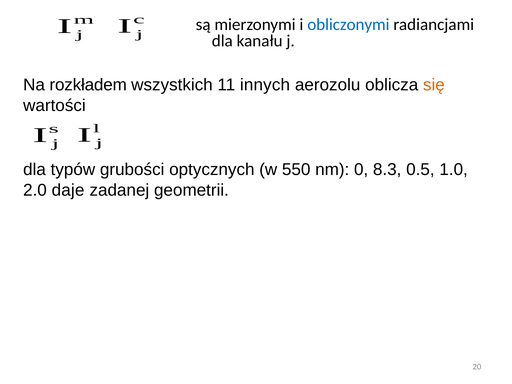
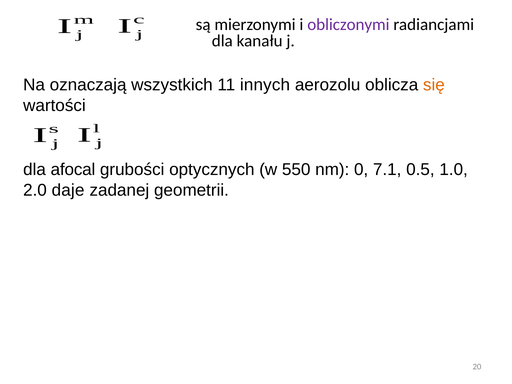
obliczonymi colour: blue -> purple (348, 25)
rozkładem: rozkładem -> oznaczają (88, 85)
typów: typów -> afocal (73, 170)
8.3: 8.3 -> 7.1 (387, 170)
